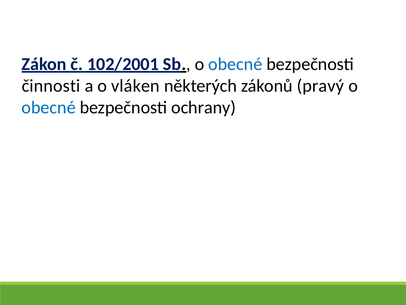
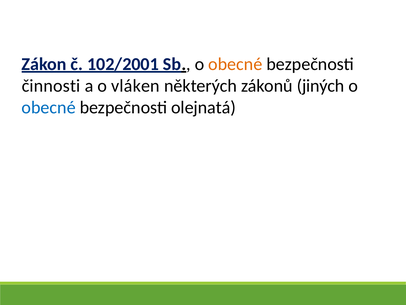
obecné colour: blue -> orange (235, 64)
pravý: pravý -> jiných (321, 86)
ochrany: ochrany -> olejnatá (204, 107)
